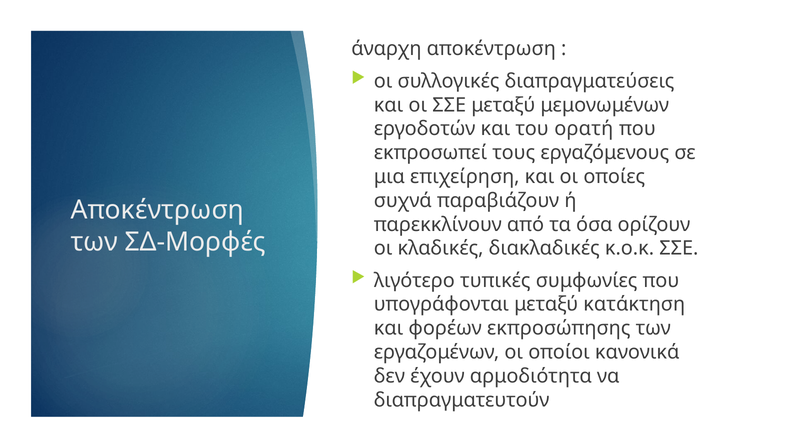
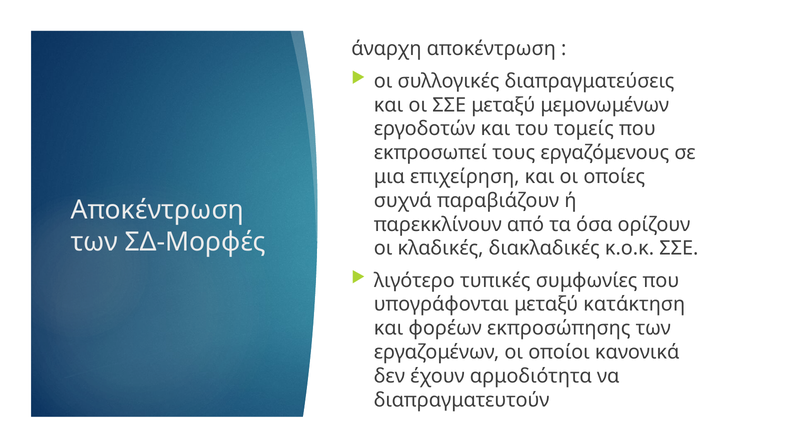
ορατή: ορατή -> τομείς (584, 129)
